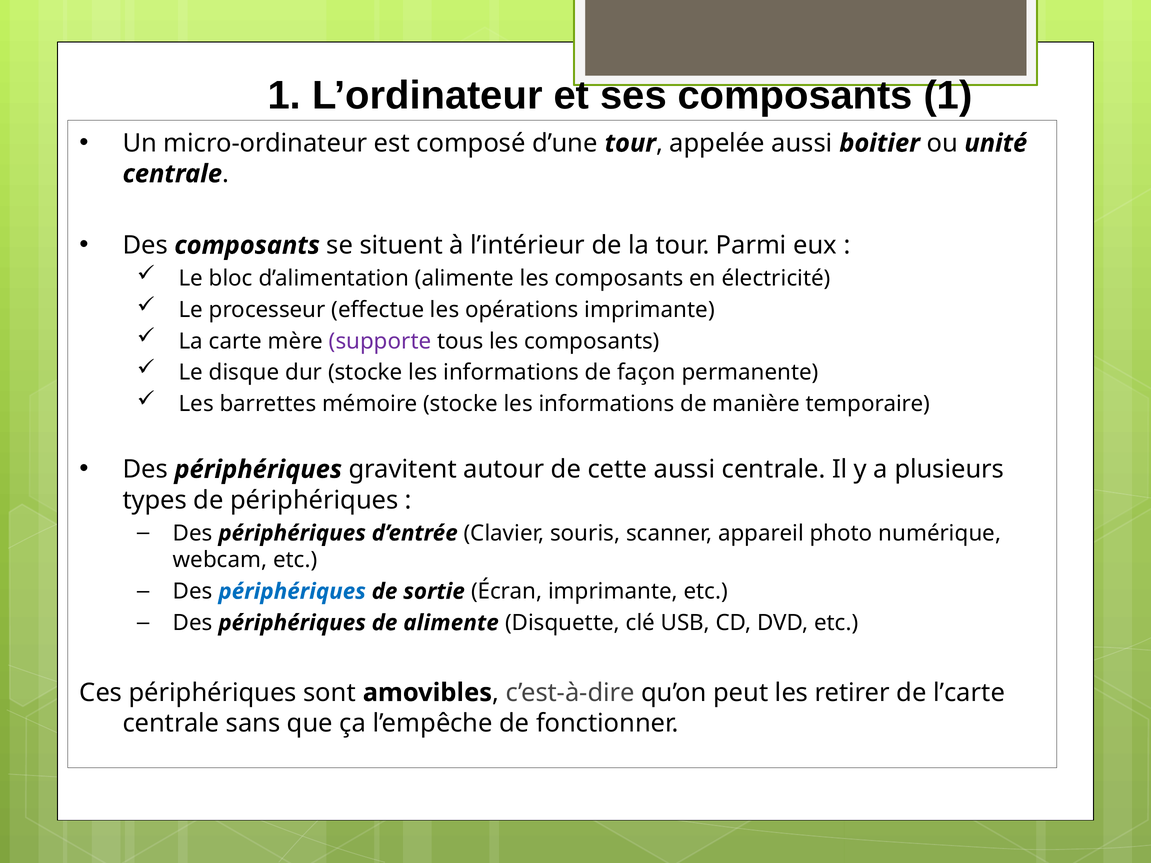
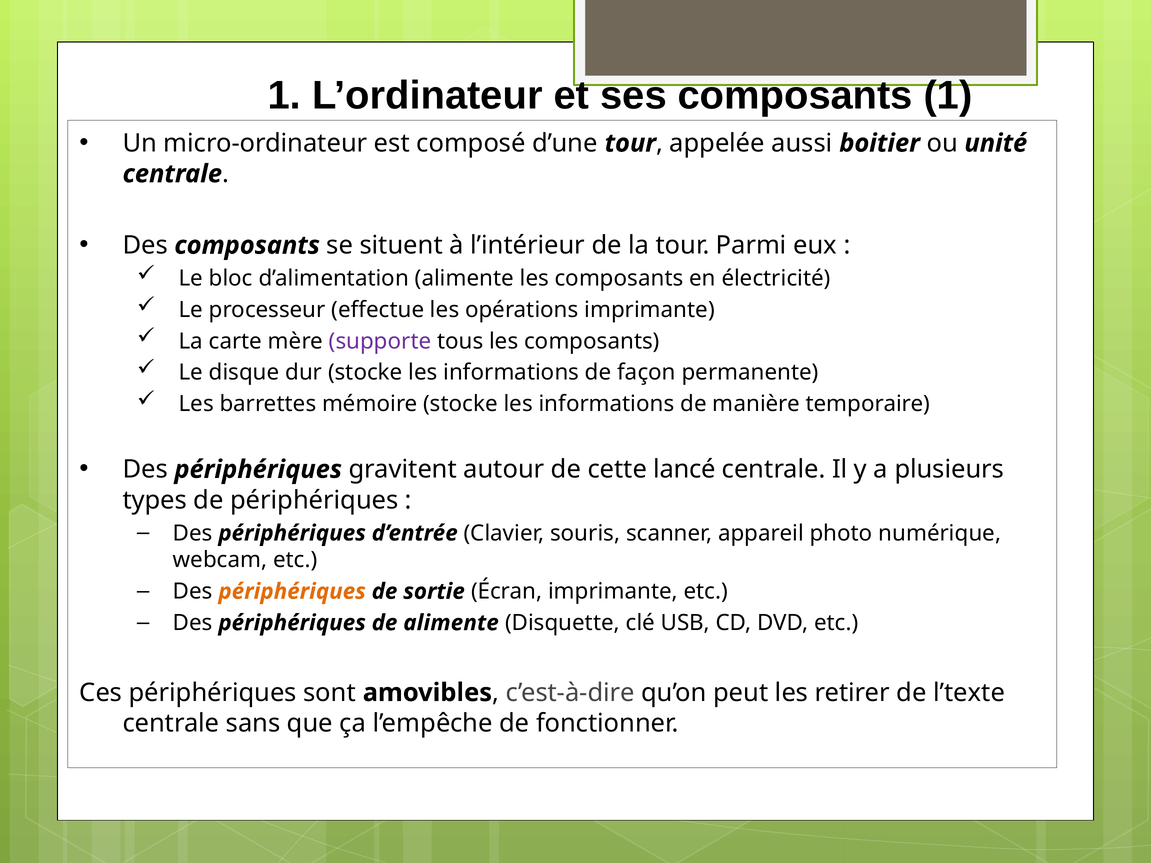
cette aussi: aussi -> lancé (685, 470)
périphériques colour: blue -> orange (292, 592)
l’carte: l’carte -> l’texte (969, 693)
